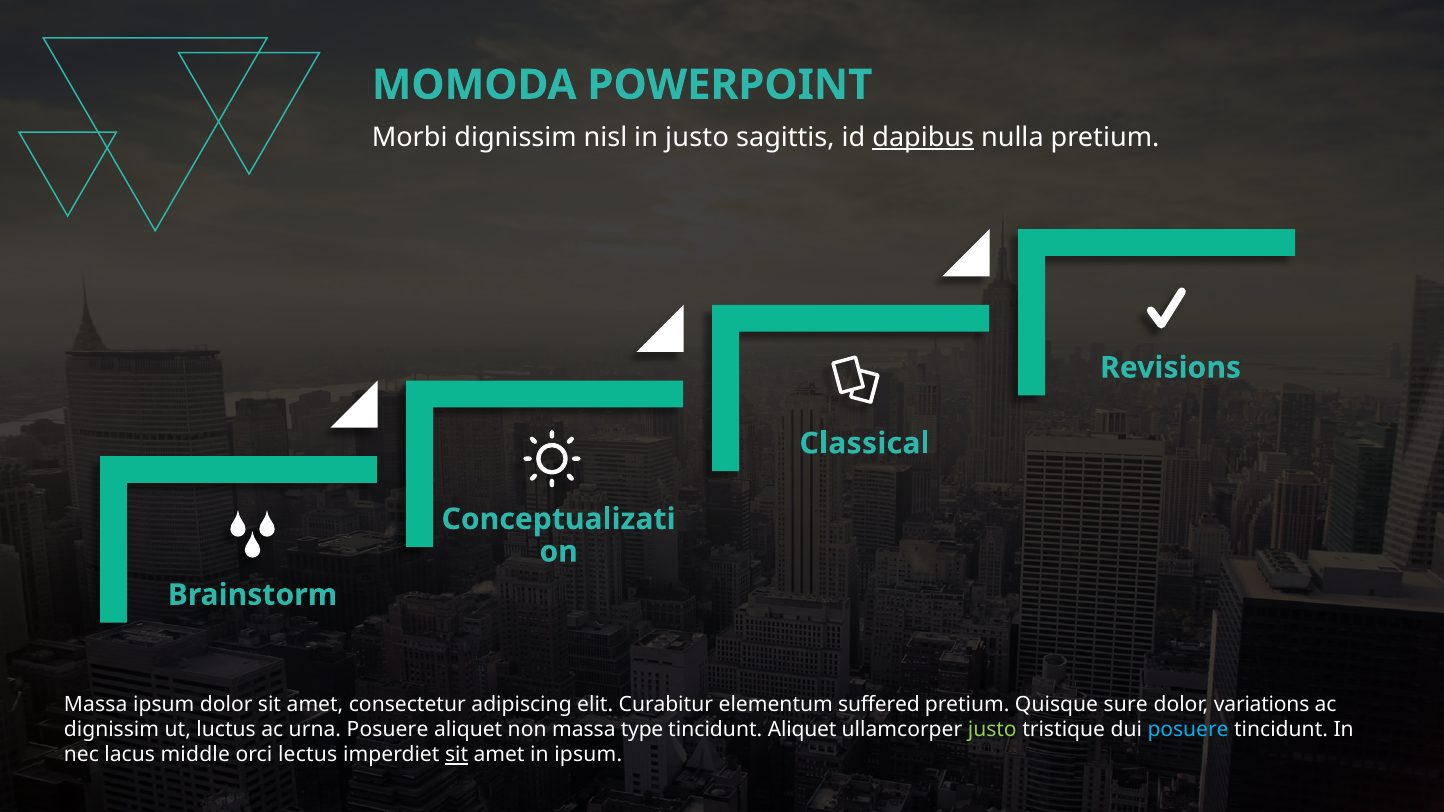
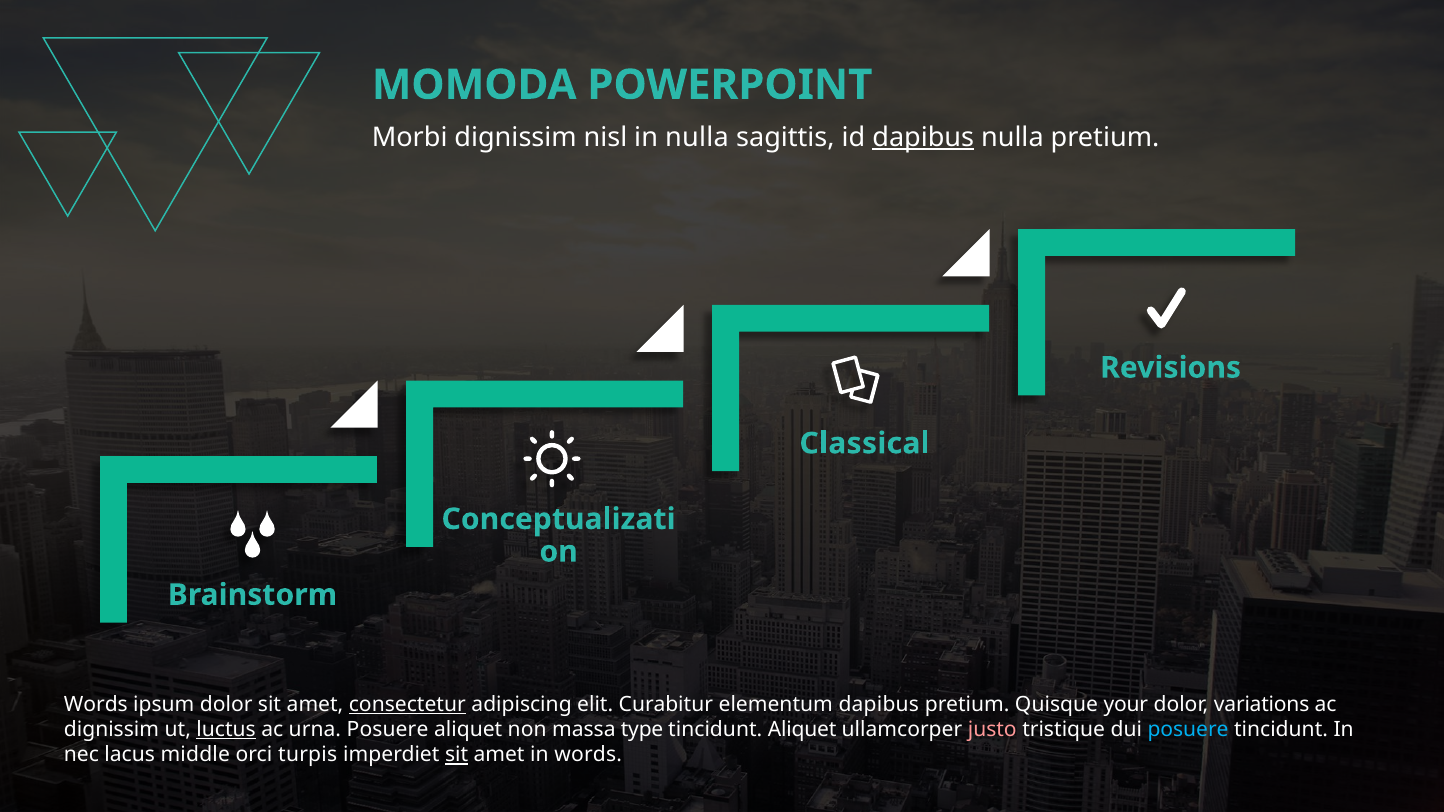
in justo: justo -> nulla (697, 137)
Massa: Massa -> Words (96, 705)
consectetur underline: none -> present (407, 705)
elementum suffered: suffered -> dapibus (879, 705)
sure: sure -> your (1126, 705)
luctus underline: none -> present (226, 730)
justo colour: light green -> pink (992, 730)
lectus: lectus -> turpis (308, 755)
in ipsum: ipsum -> words (588, 755)
